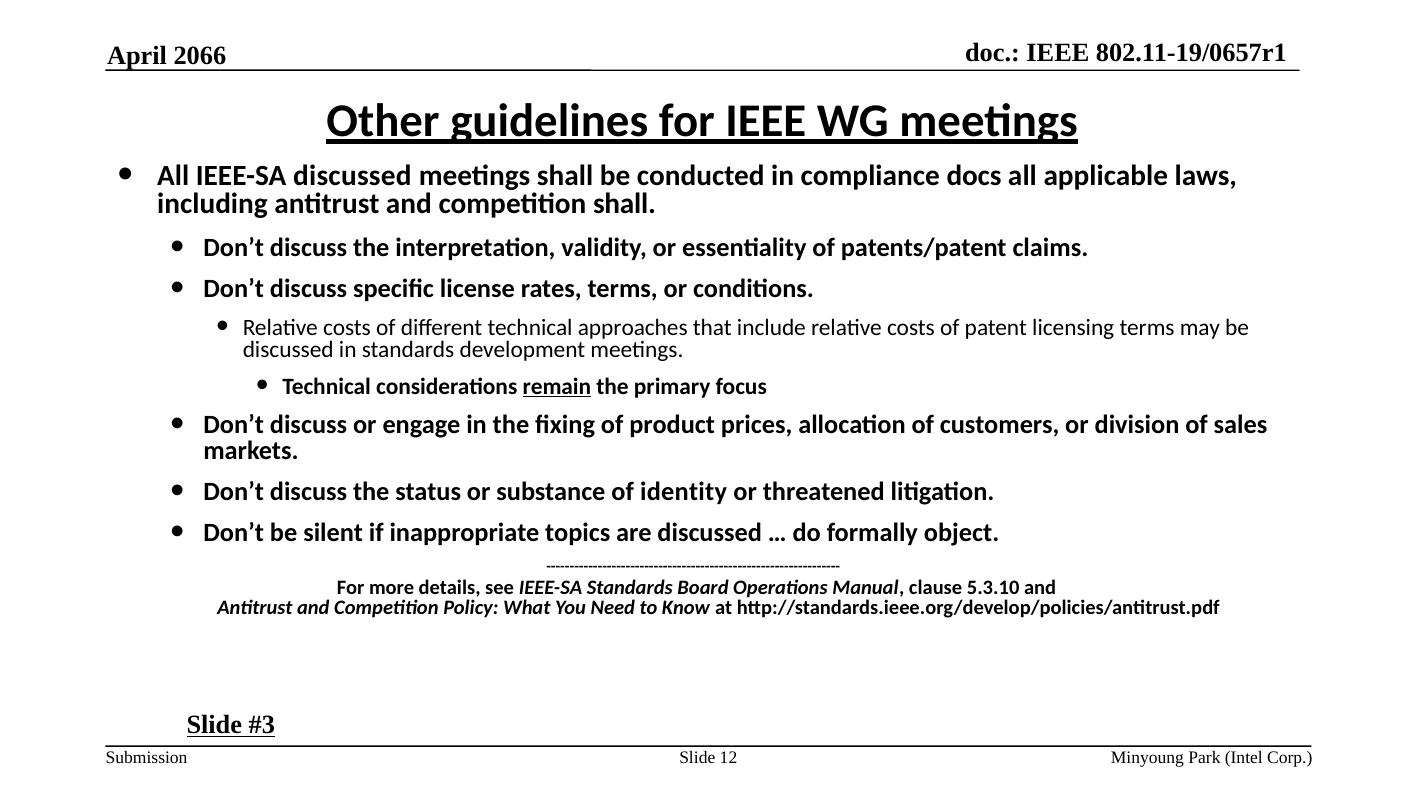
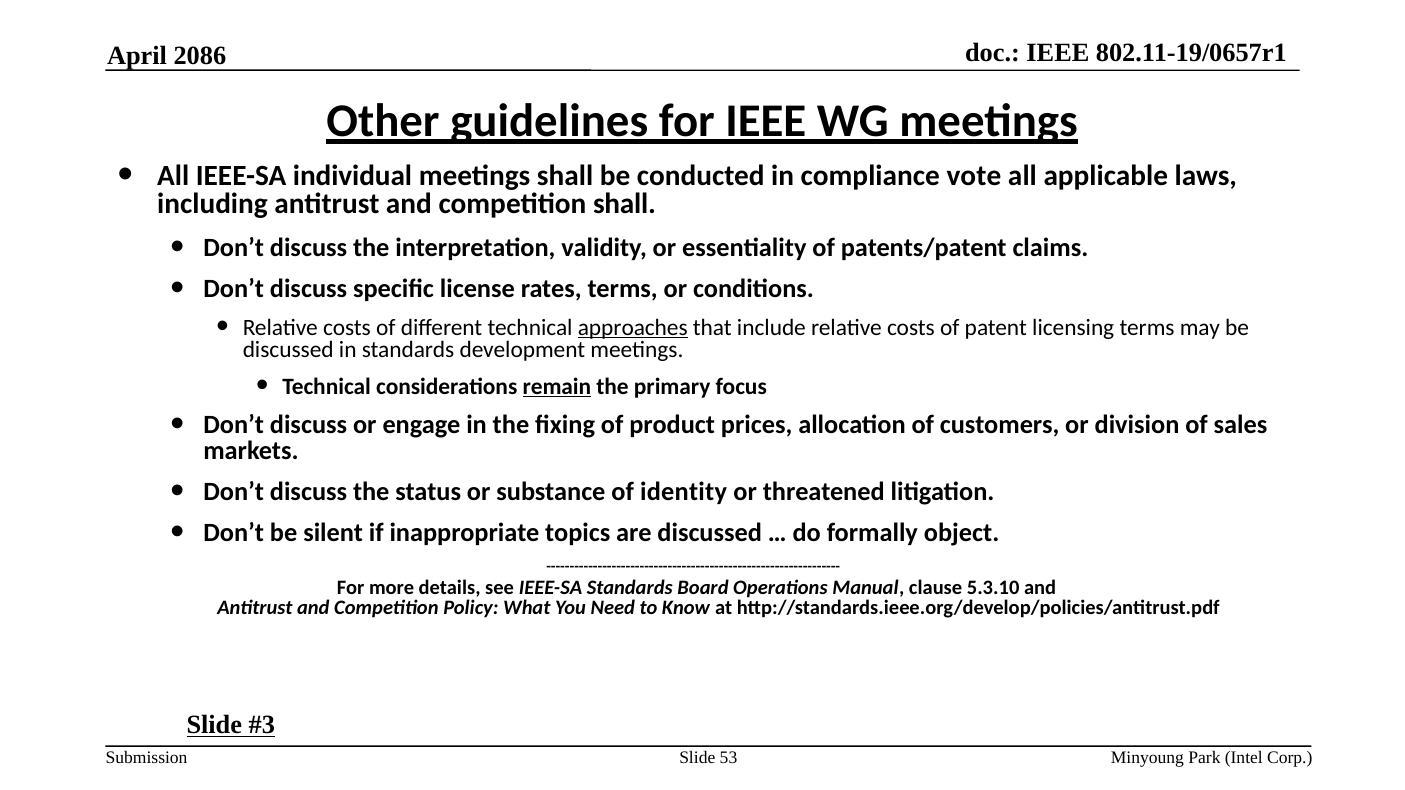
2066: 2066 -> 2086 (200, 56)
IEEE-SA discussed: discussed -> individual (353, 176)
docs: docs -> vote (974, 176)
approaches underline: none -> present (633, 328)
12: 12 -> 53 (729, 758)
